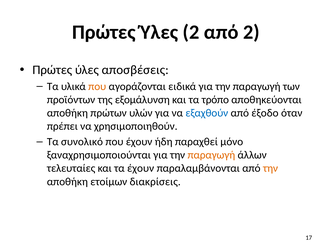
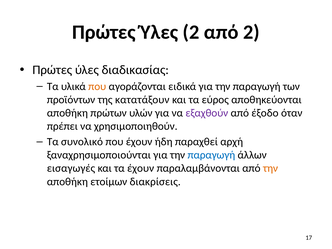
αποσβέσεις: αποσβέσεις -> διαδικασίας (135, 70)
εξομάλυνση: εξομάλυνση -> κατατάξουν (142, 100)
τρόπο: τρόπο -> εύρος (215, 100)
εξαχθούν colour: blue -> purple (207, 113)
μόνο: μόνο -> αρχή (232, 142)
παραγωγή colour: orange -> blue (211, 155)
τελευταίες: τελευταίες -> εισαγωγές (71, 168)
